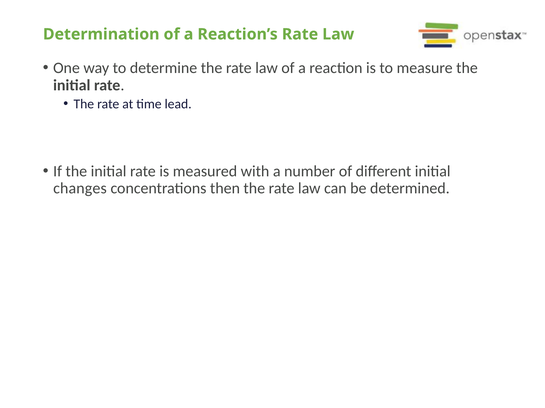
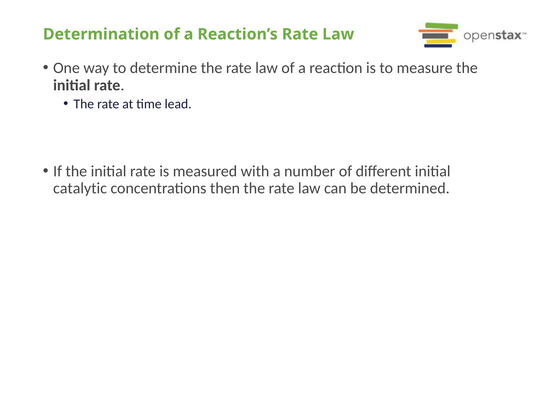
changes: changes -> catalytic (80, 189)
